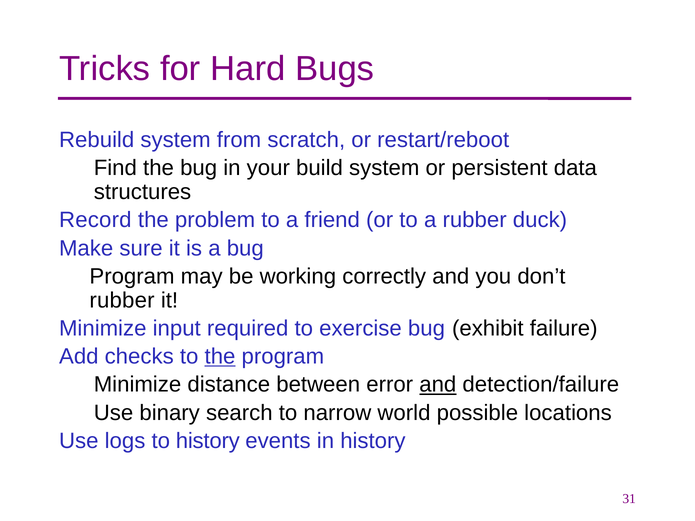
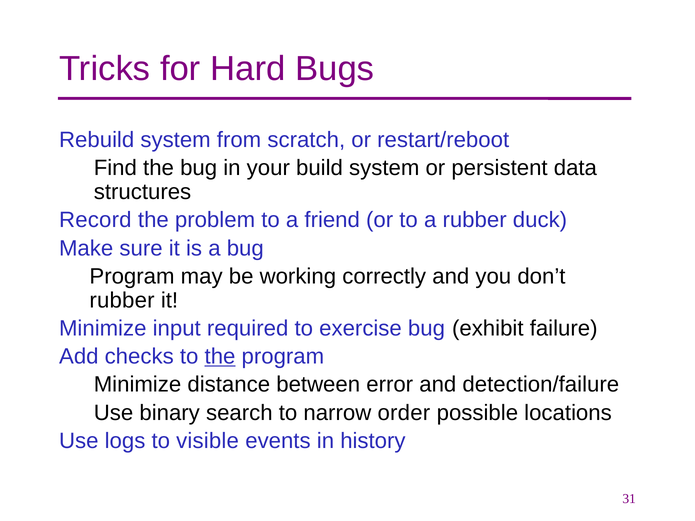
and underline: present -> none (438, 385)
world: world -> order (404, 413)
to history: history -> visible (208, 441)
